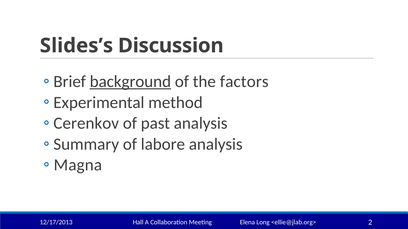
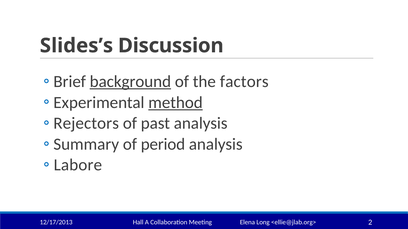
method underline: none -> present (175, 103)
Cerenkov: Cerenkov -> Rejectors (86, 124)
labore: labore -> period (163, 144)
Magna: Magna -> Labore (78, 165)
